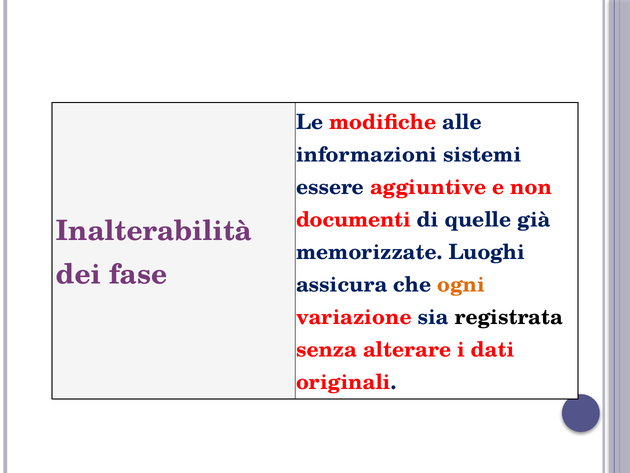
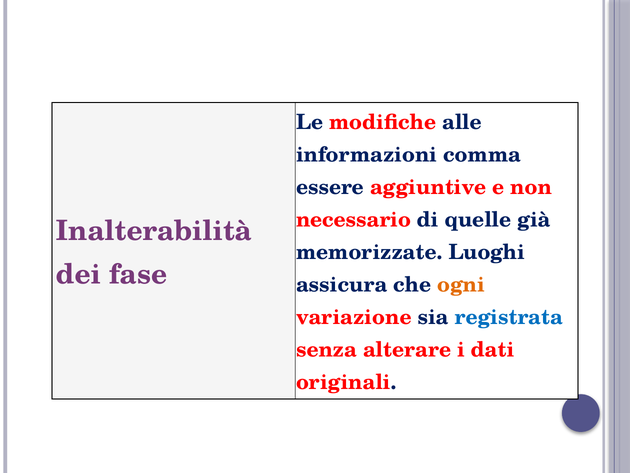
sistemi: sistemi -> comma (482, 155)
documenti: documenti -> necessario (353, 220)
registrata colour: black -> blue (509, 317)
